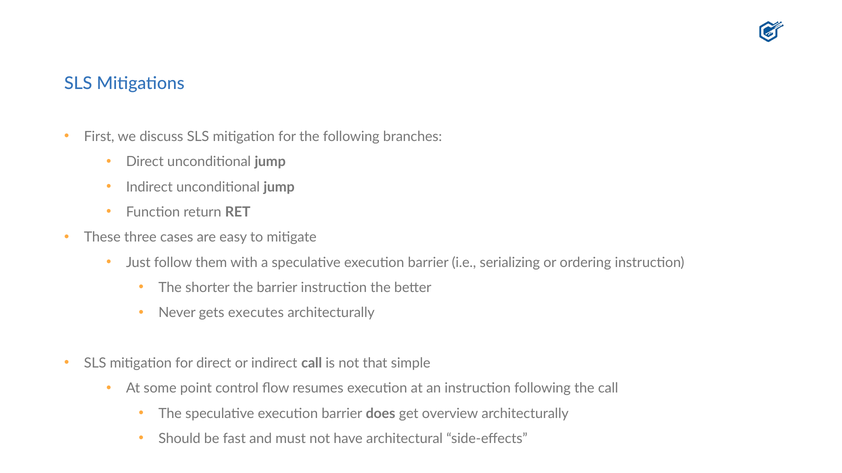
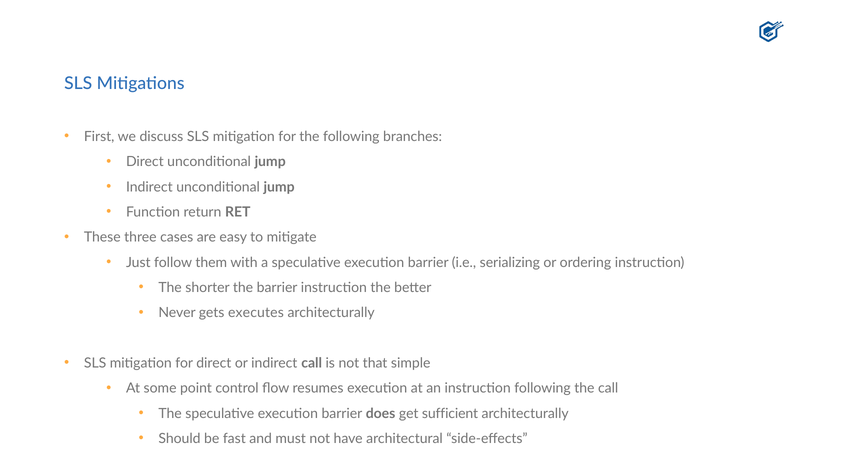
overview: overview -> sufficient (450, 414)
